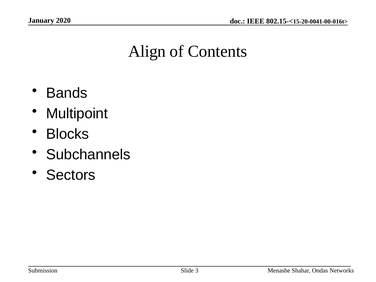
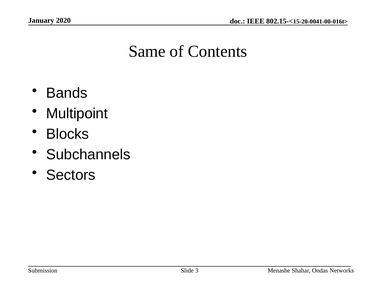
Align: Align -> Same (147, 51)
